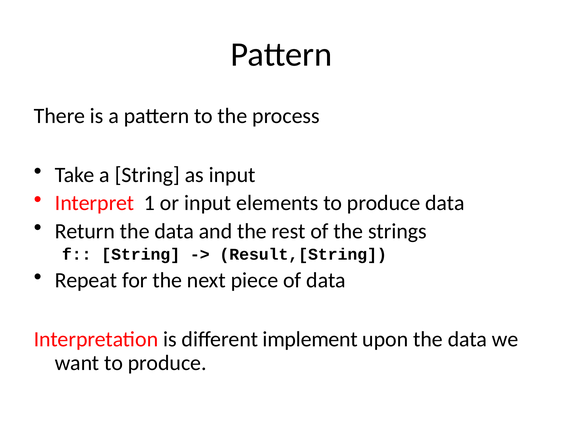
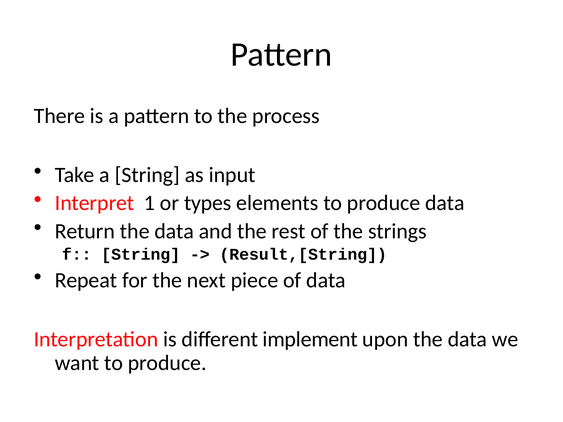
or input: input -> types (208, 203)
